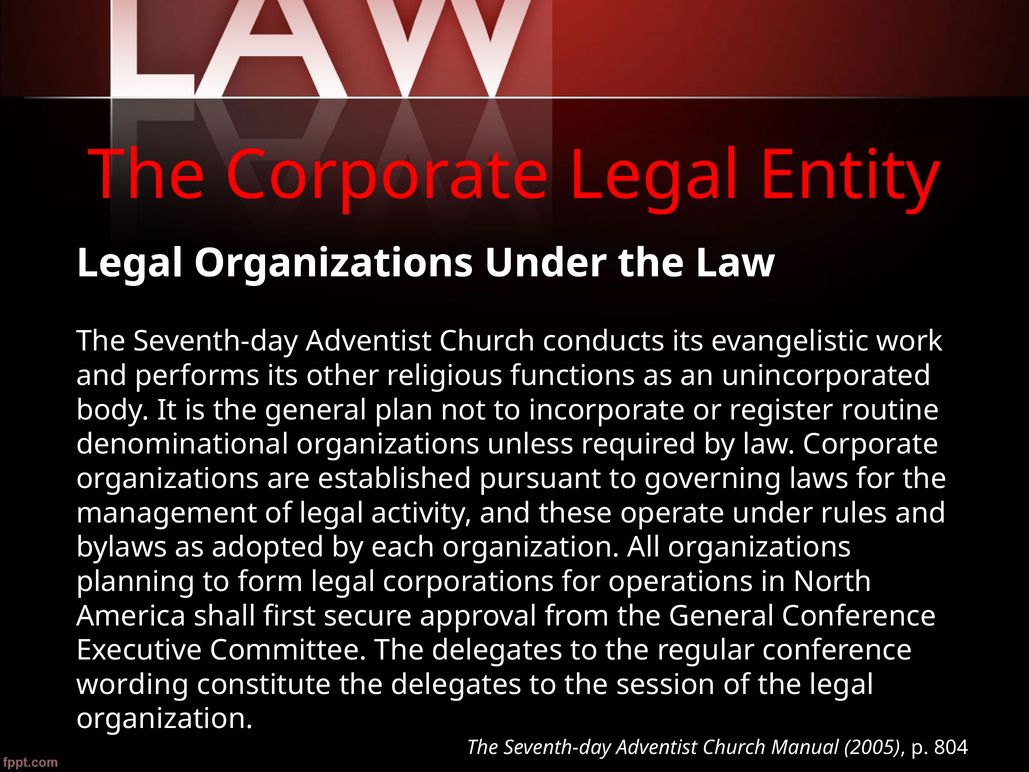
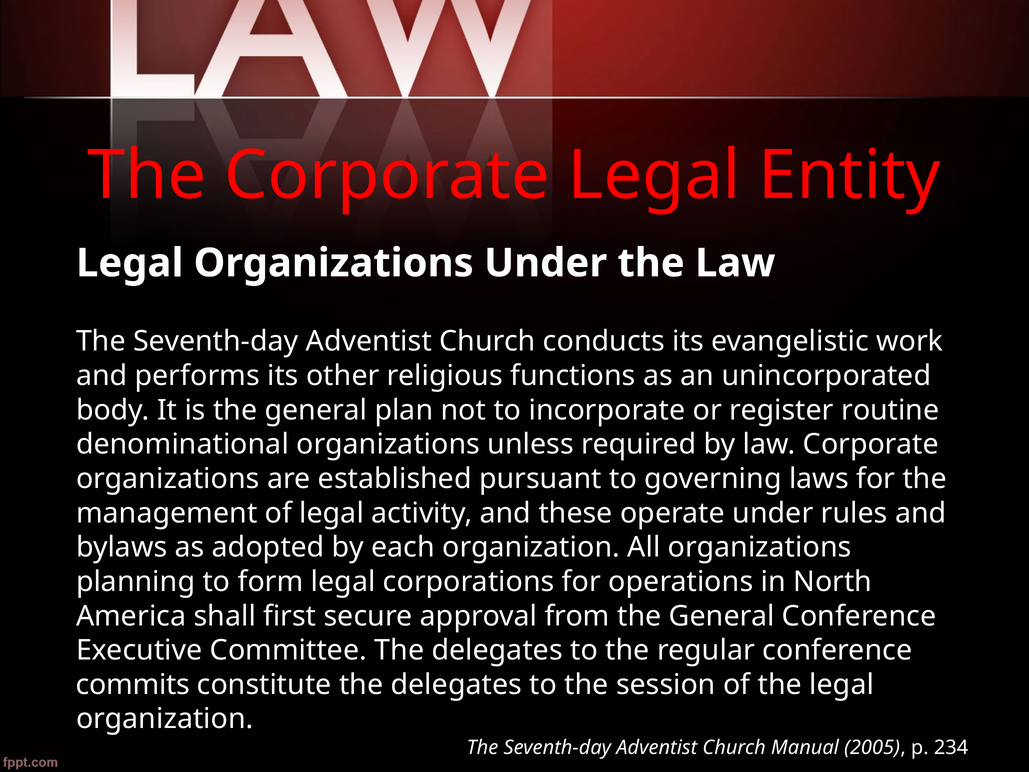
wording: wording -> commits (133, 684)
804: 804 -> 234 (951, 747)
